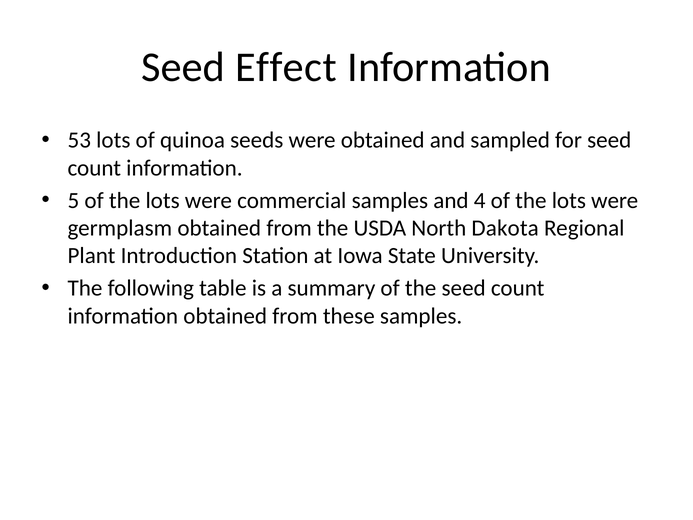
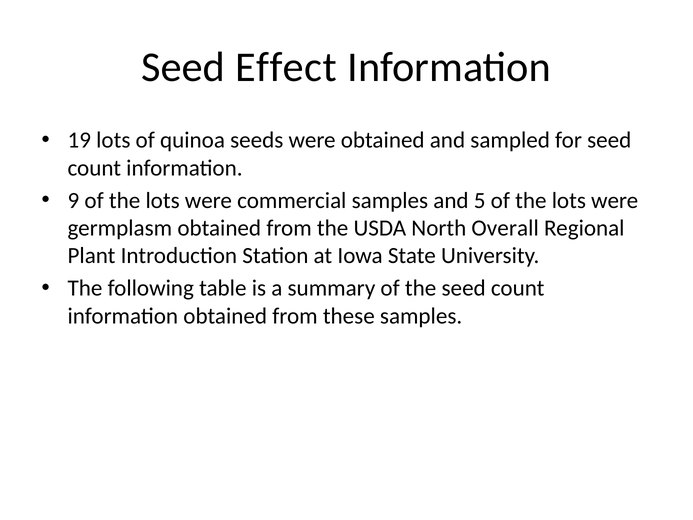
53: 53 -> 19 (79, 140)
5: 5 -> 9 (73, 200)
4: 4 -> 5 (480, 200)
Dakota: Dakota -> Overall (505, 228)
